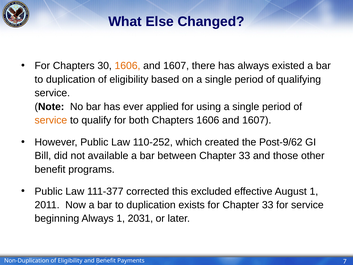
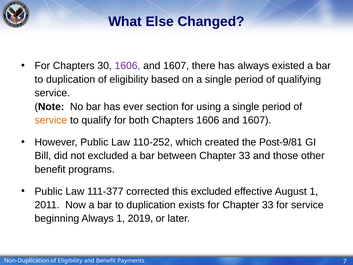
1606 colour: orange -> purple (128, 66)
applied: applied -> section (162, 107)
Post-9/62: Post-9/62 -> Post-9/81 (281, 142)
not available: available -> excluded (108, 156)
2031: 2031 -> 2019 (140, 218)
